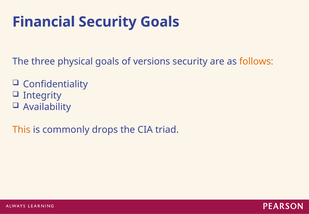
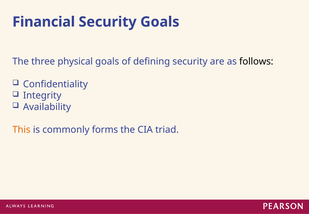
versions: versions -> defining (152, 61)
follows colour: orange -> black (256, 61)
drops: drops -> forms (105, 130)
